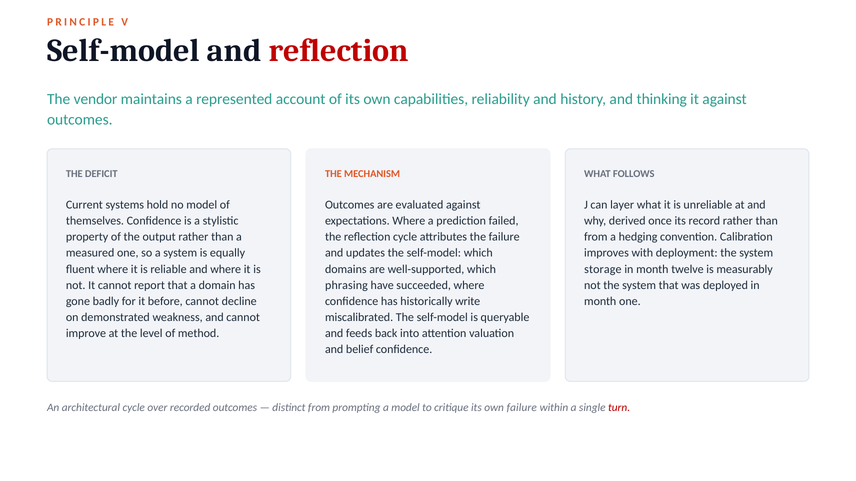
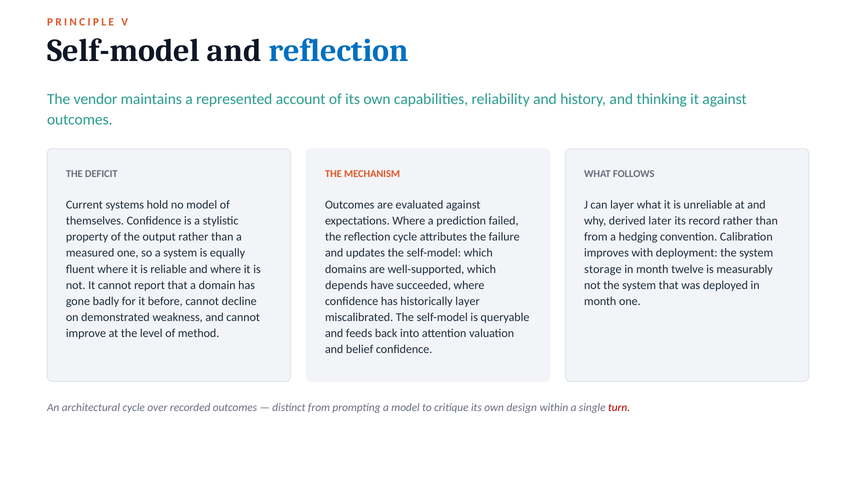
reflection colour: red -> blue (339, 51)
once: once -> later (660, 221)
phrasing: phrasing -> depends (346, 285)
historically write: write -> layer (468, 302)
own failure: failure -> design (522, 408)
